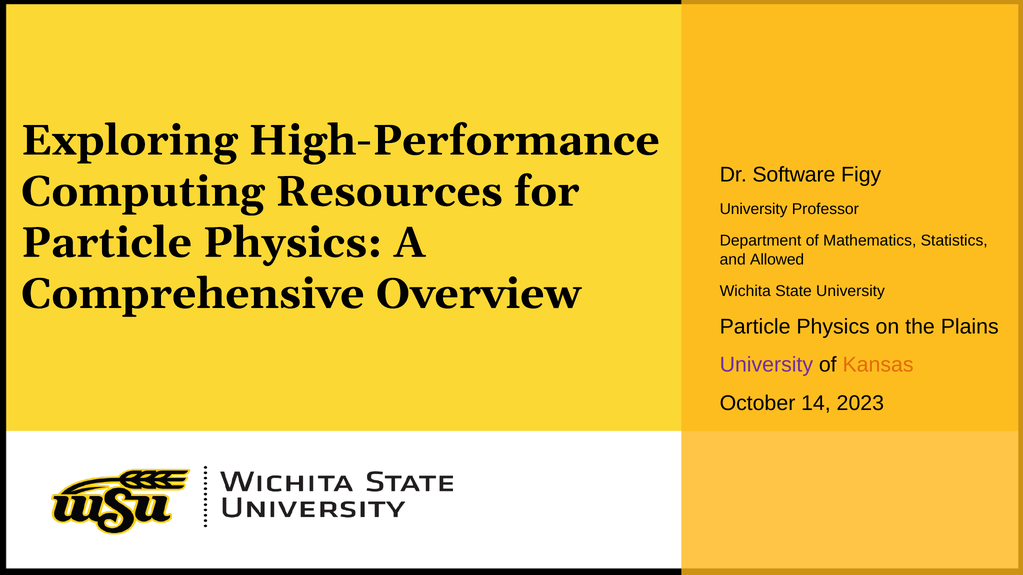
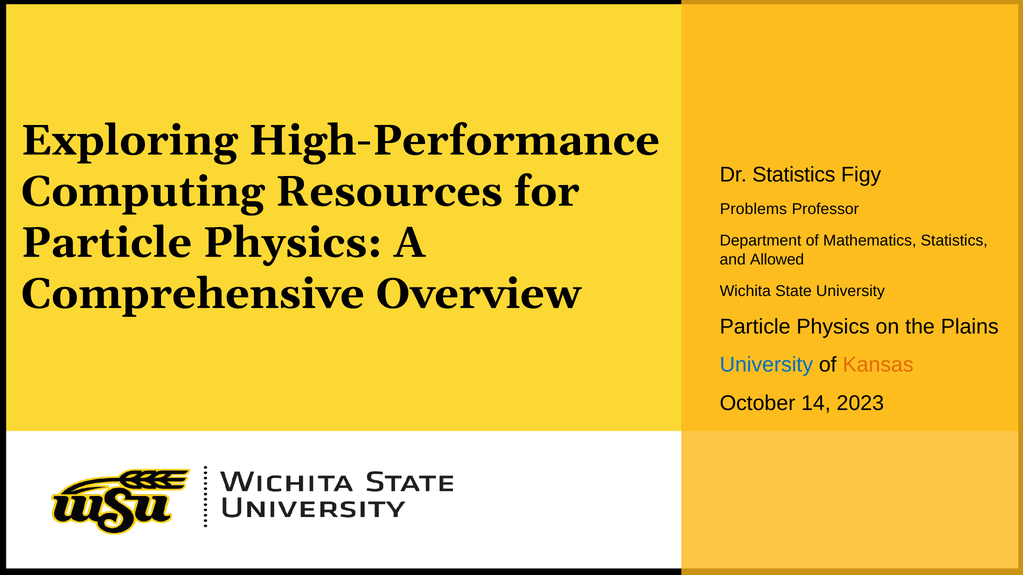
Dr Software: Software -> Statistics (794, 175)
University: University -> Problems (753, 209)
University colour: purple -> blue (766, 365)
